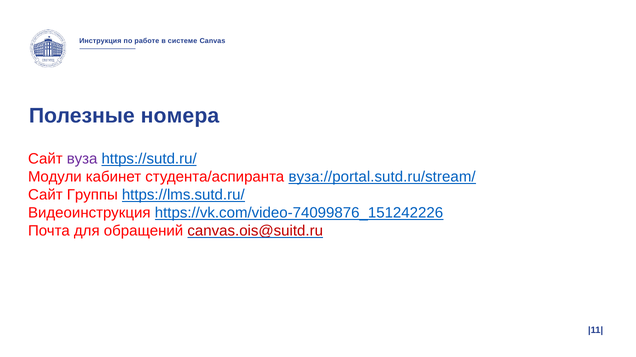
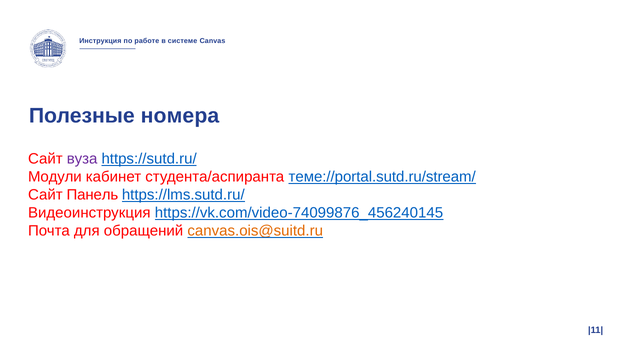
вуза://portal.sutd.ru/stream/: вуза://portal.sutd.ru/stream/ -> теме://portal.sutd.ru/stream/ (382, 177)
Группы: Группы -> Панель (92, 195)
https://vk.com/video-74099876_151242226: https://vk.com/video-74099876_151242226 -> https://vk.com/video-74099876_456240145 (299, 213)
canvas.ois@suitd.ru colour: red -> orange (255, 231)
